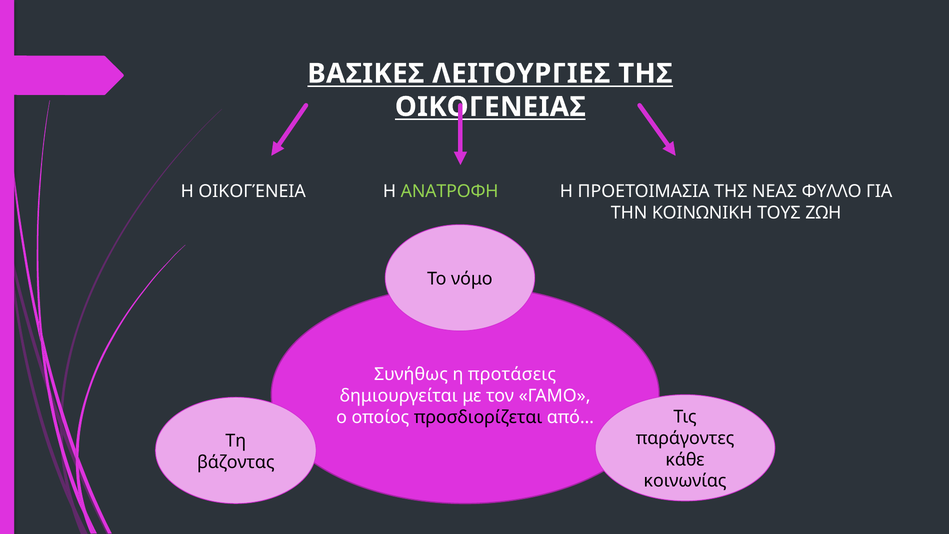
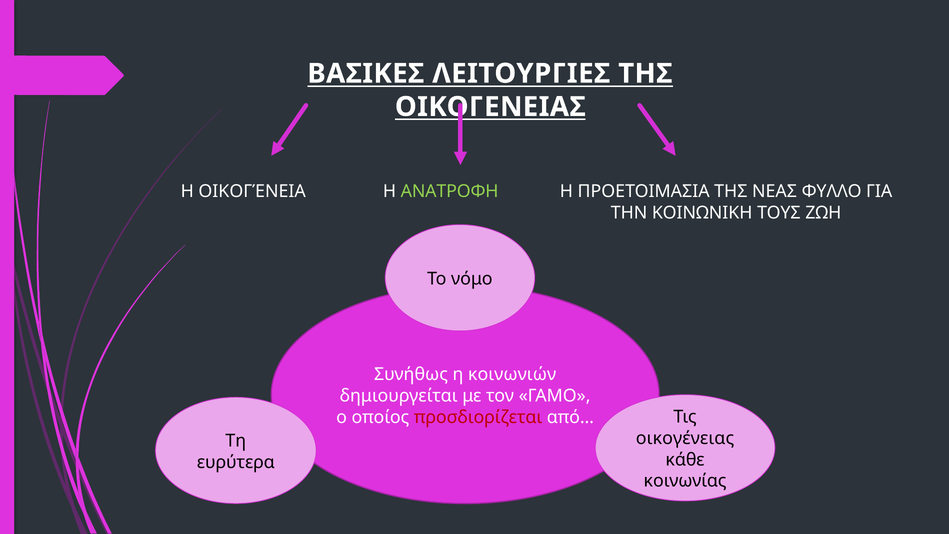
προτάσεις: προτάσεις -> κοινωνιών (512, 374)
προσδιορίζεται colour: black -> red (478, 417)
παράγοντες: παράγοντες -> οικογένειας (685, 438)
βάζοντας: βάζοντας -> ευρύτερα (236, 462)
